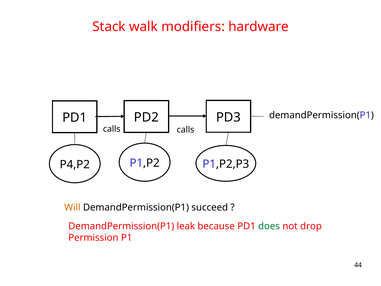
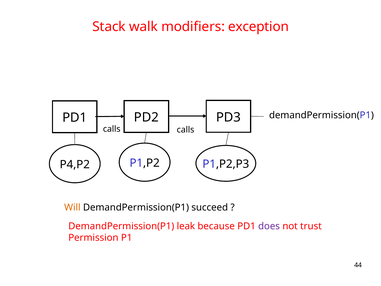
hardware: hardware -> exception (259, 27)
does colour: green -> purple (269, 226)
drop: drop -> trust (311, 226)
